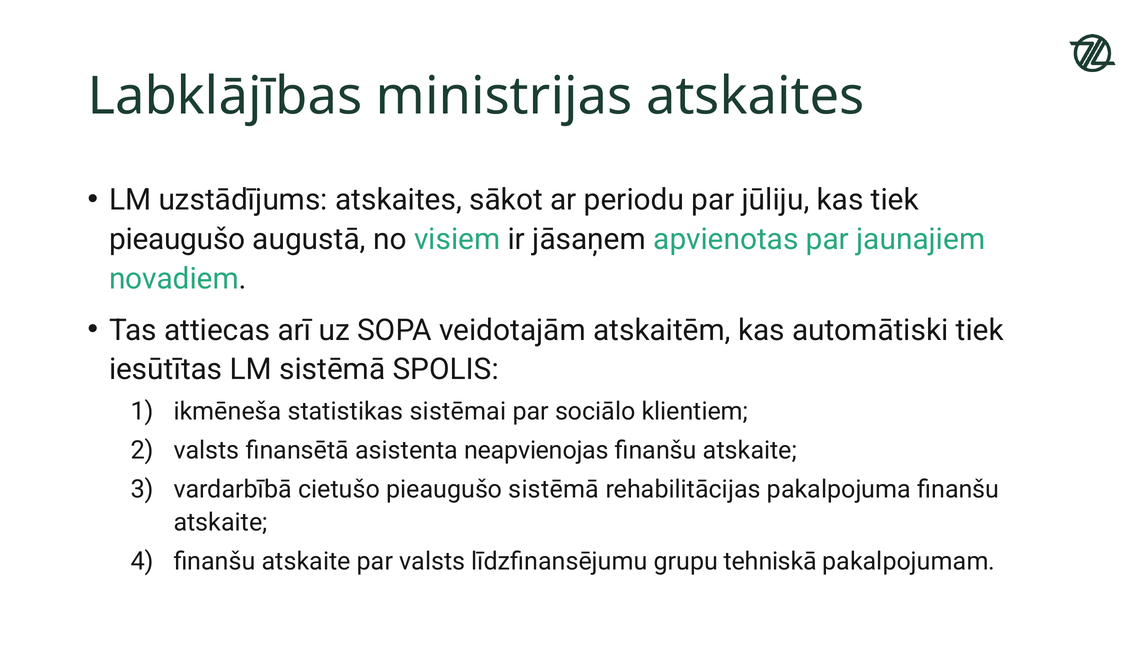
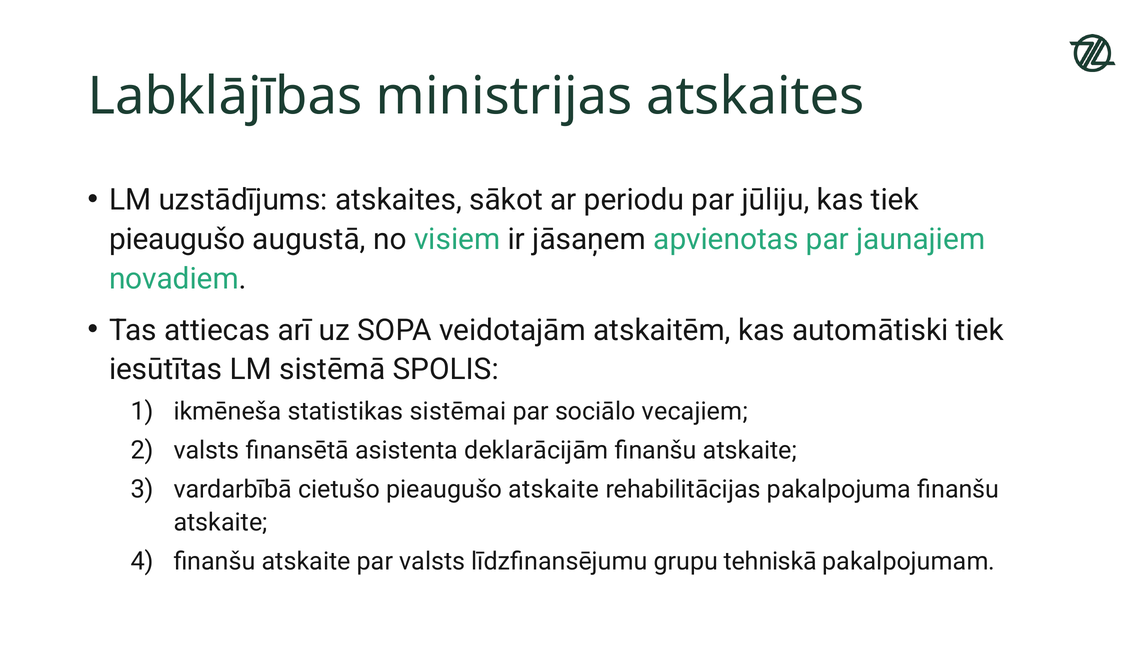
klientiem: klientiem -> vecajiem (695, 411)
neapvienojas: neapvienojas -> deklarācijām (536, 450)
pieaugušo sistēmā: sistēmā -> atskaite (554, 489)
